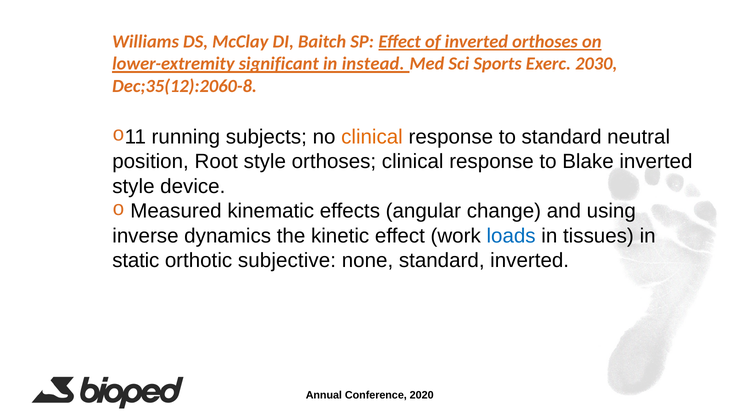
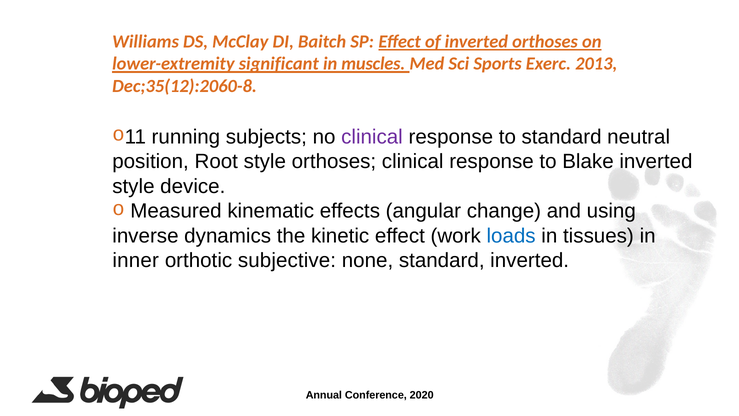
instead: instead -> muscles (373, 64)
2030: 2030 -> 2013 (596, 64)
clinical colour: orange -> purple (372, 137)
static: static -> inner (136, 260)
